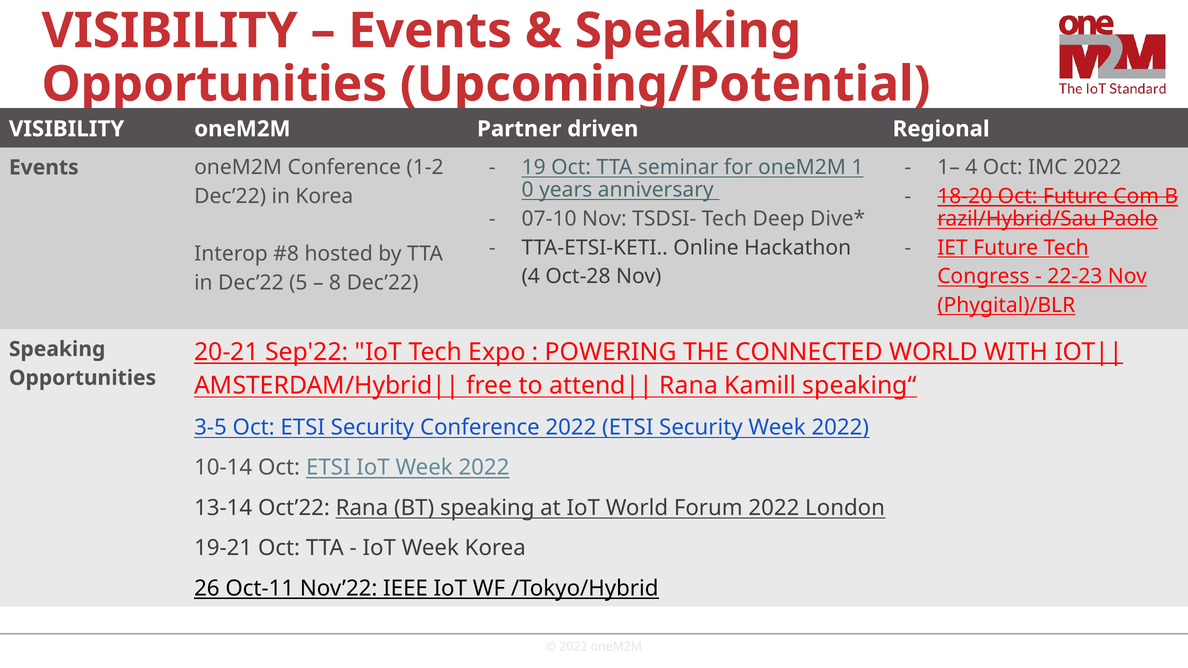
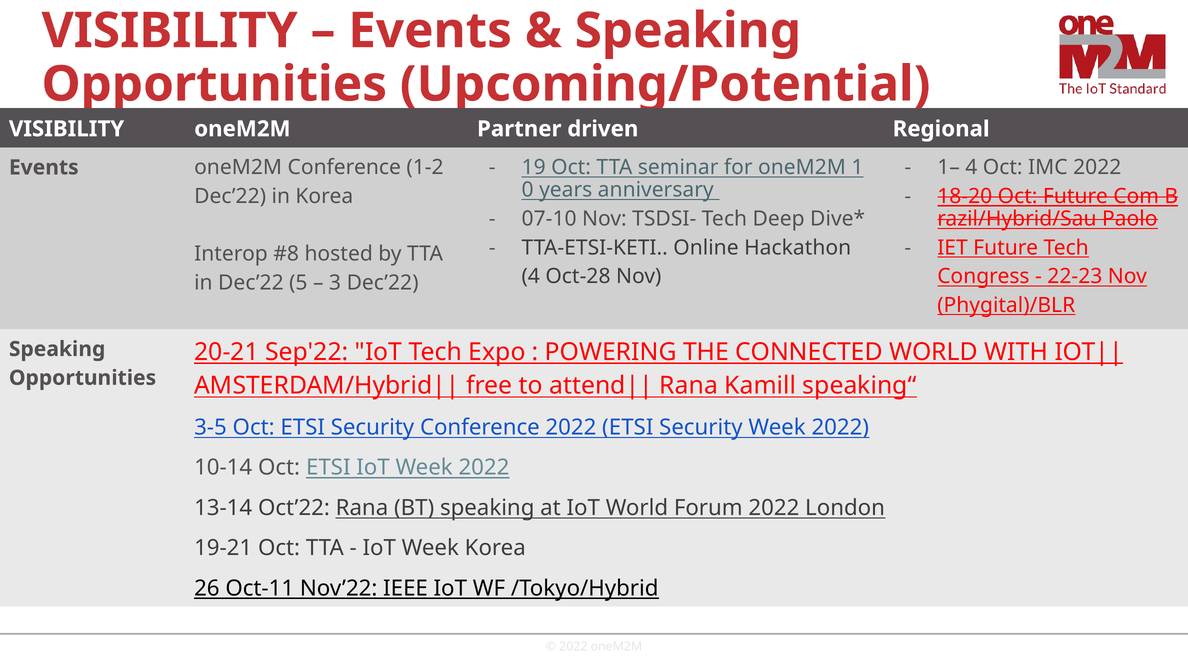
8: 8 -> 3 (335, 283)
